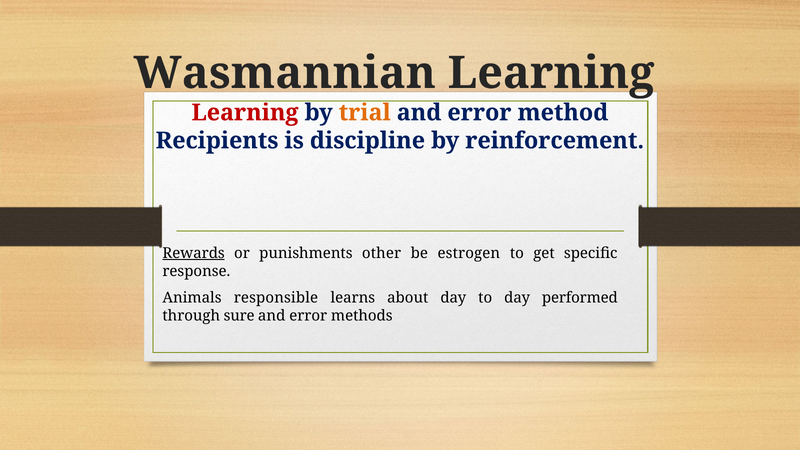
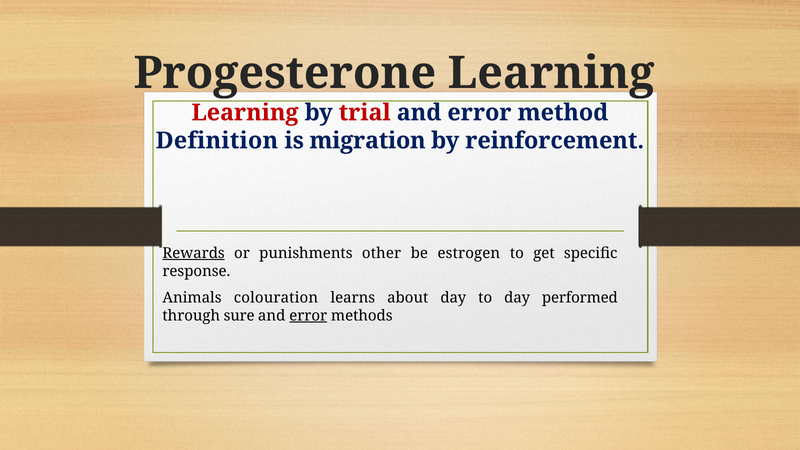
Wasmannian: Wasmannian -> Progesterone (285, 73)
trial colour: orange -> red (365, 113)
Recipients: Recipients -> Definition (217, 141)
discipline: discipline -> migration (368, 141)
responsible: responsible -> colouration (276, 298)
error underline: none -> present (308, 316)
